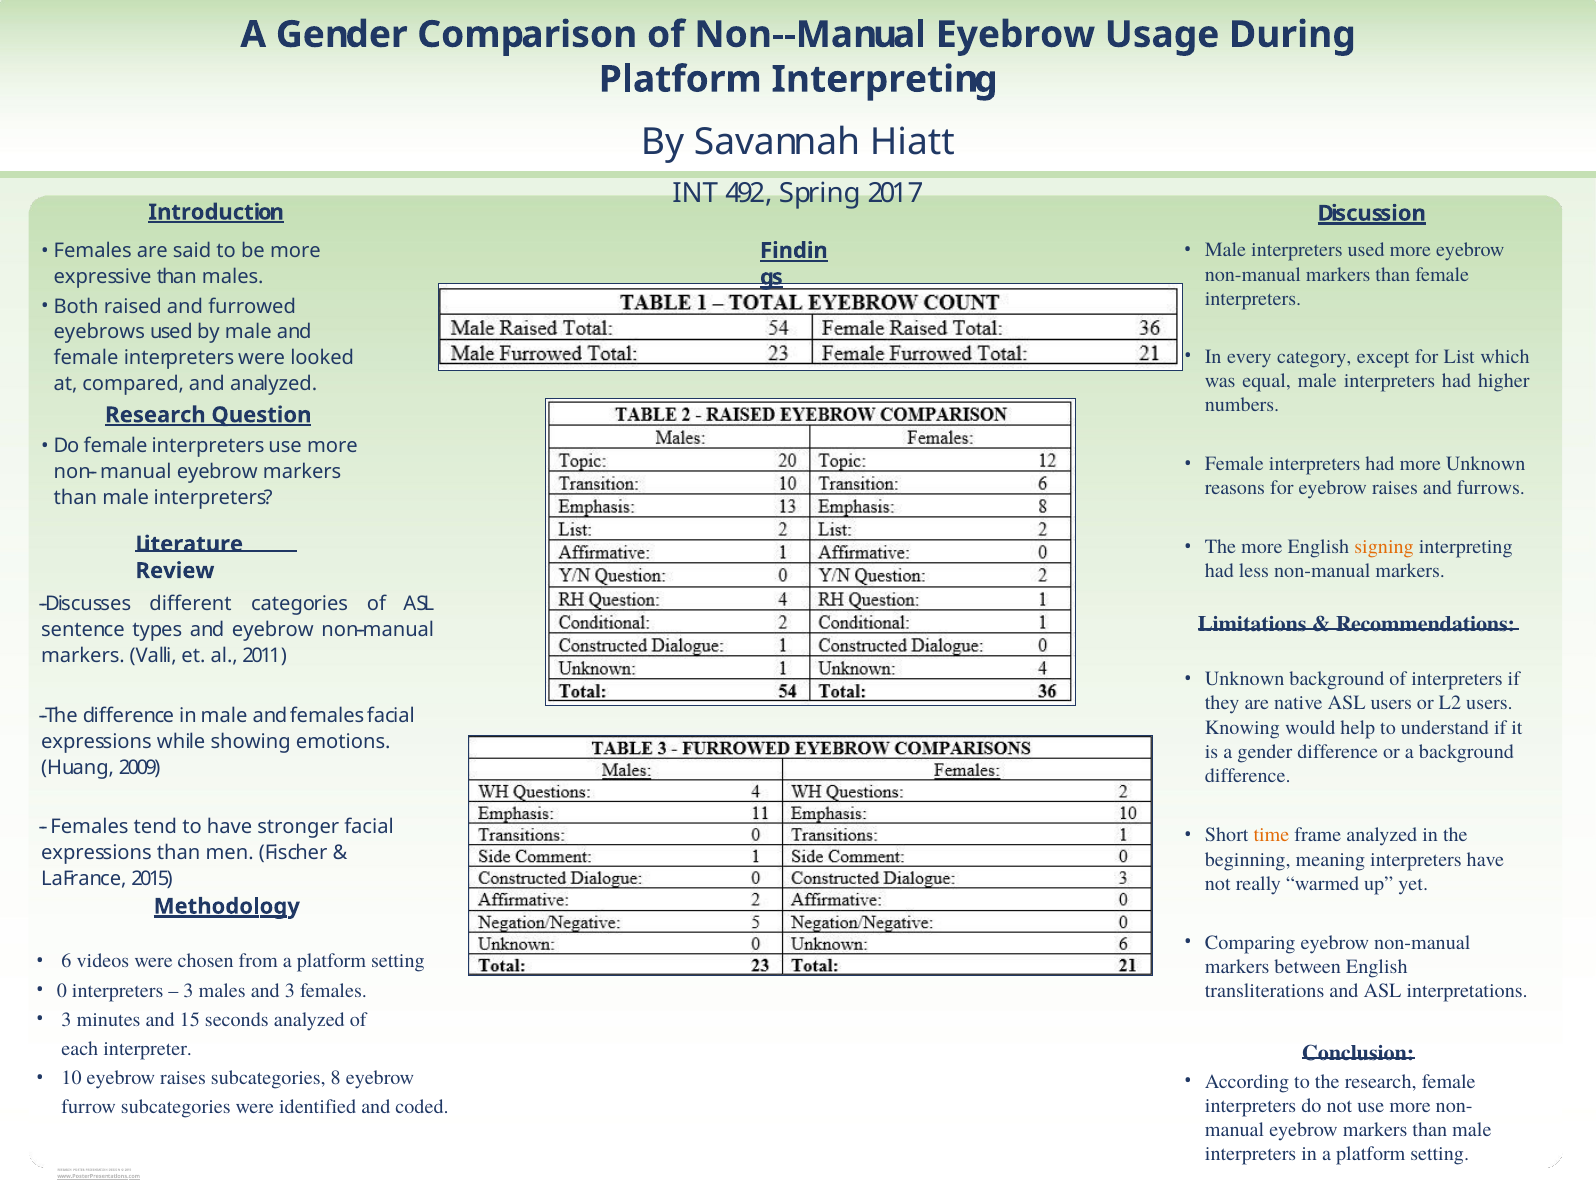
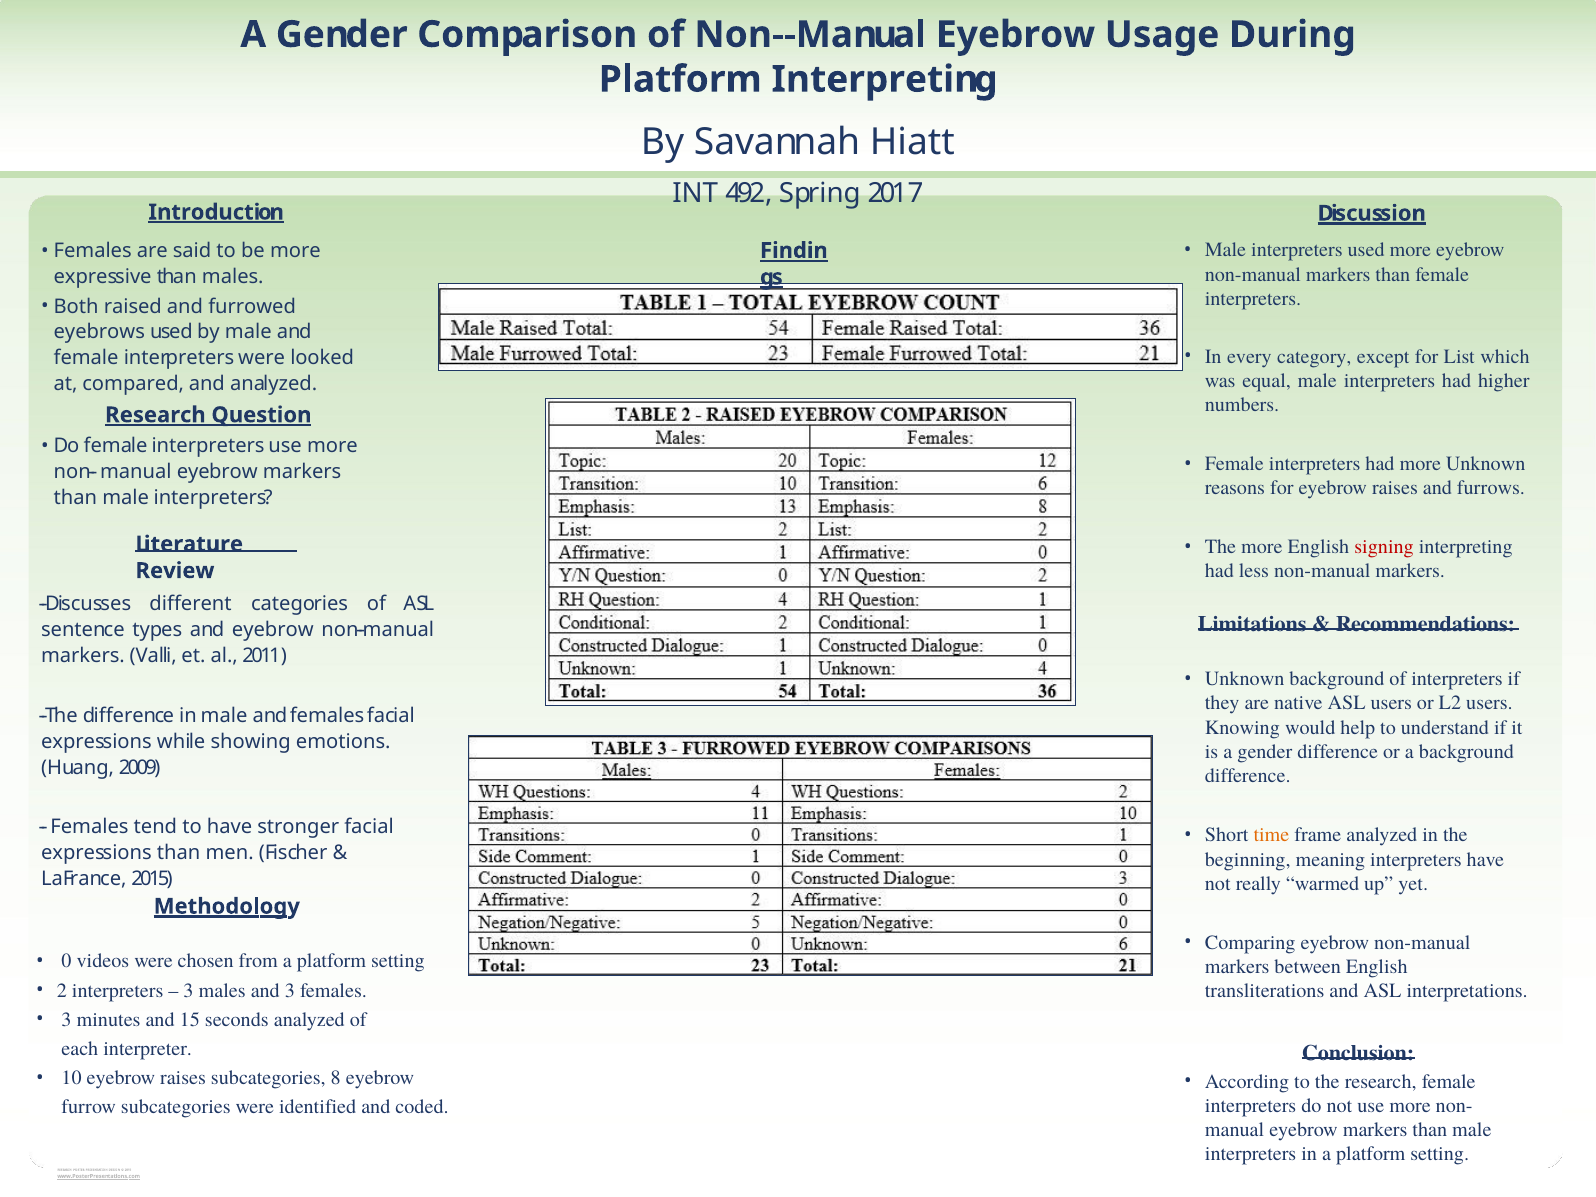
signing colour: orange -> red (1384, 547)
6: 6 -> 0 (67, 961)
0: 0 -> 2 (62, 991)
